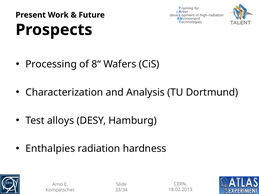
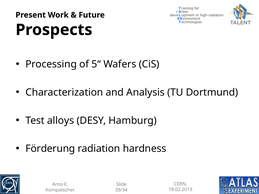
8‘‘: 8‘‘ -> 5‘‘ (96, 64)
Enthalpies: Enthalpies -> Förderung (50, 149)
